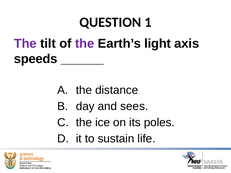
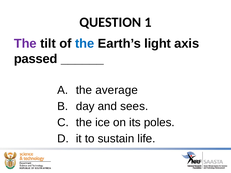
the colour: purple -> blue (85, 44)
speeds: speeds -> passed (36, 59)
distance: distance -> average (117, 90)
